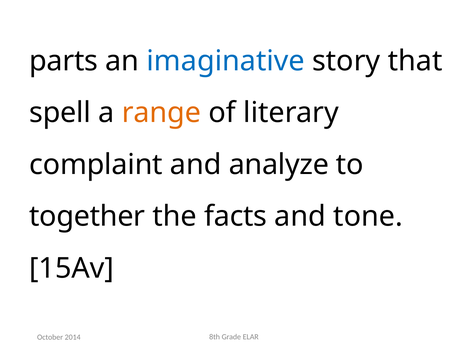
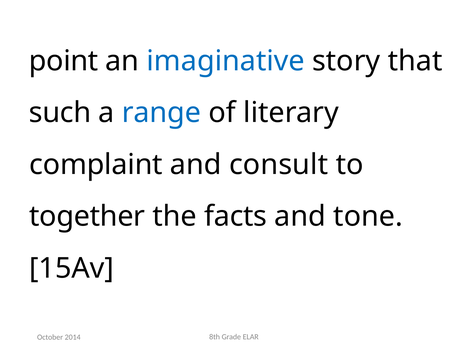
parts: parts -> point (64, 61)
spell: spell -> such (60, 113)
range colour: orange -> blue (161, 113)
analyze: analyze -> consult (279, 165)
